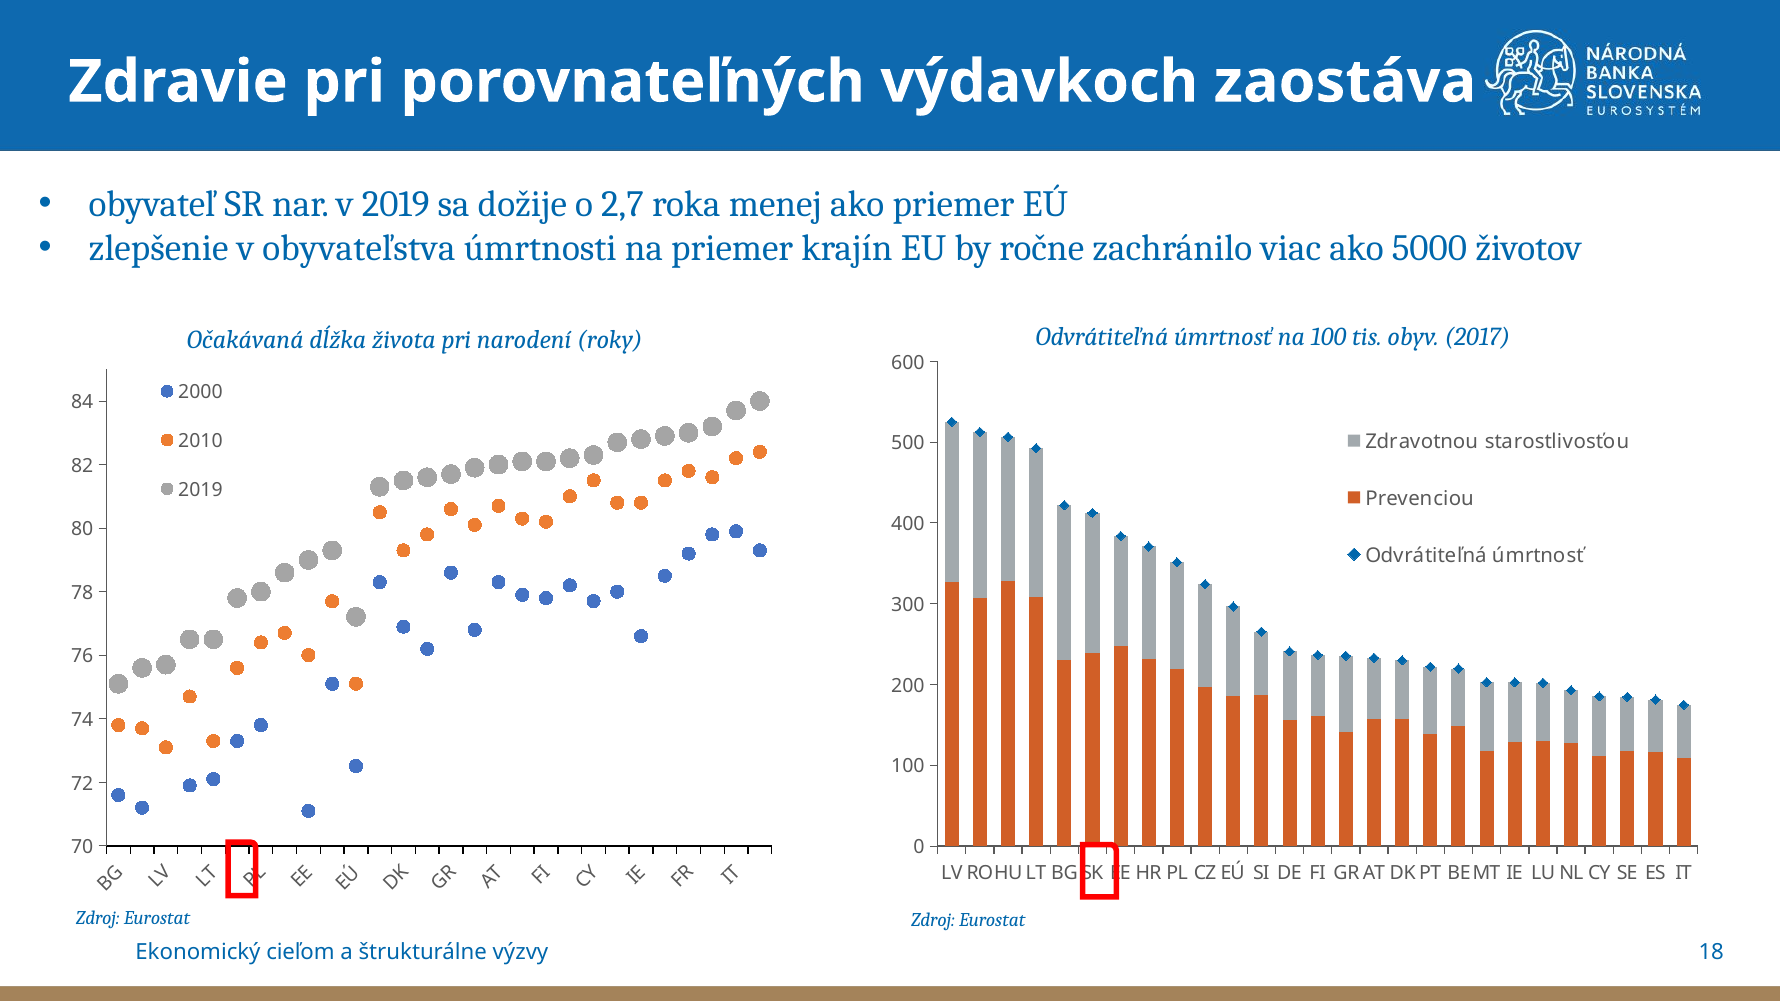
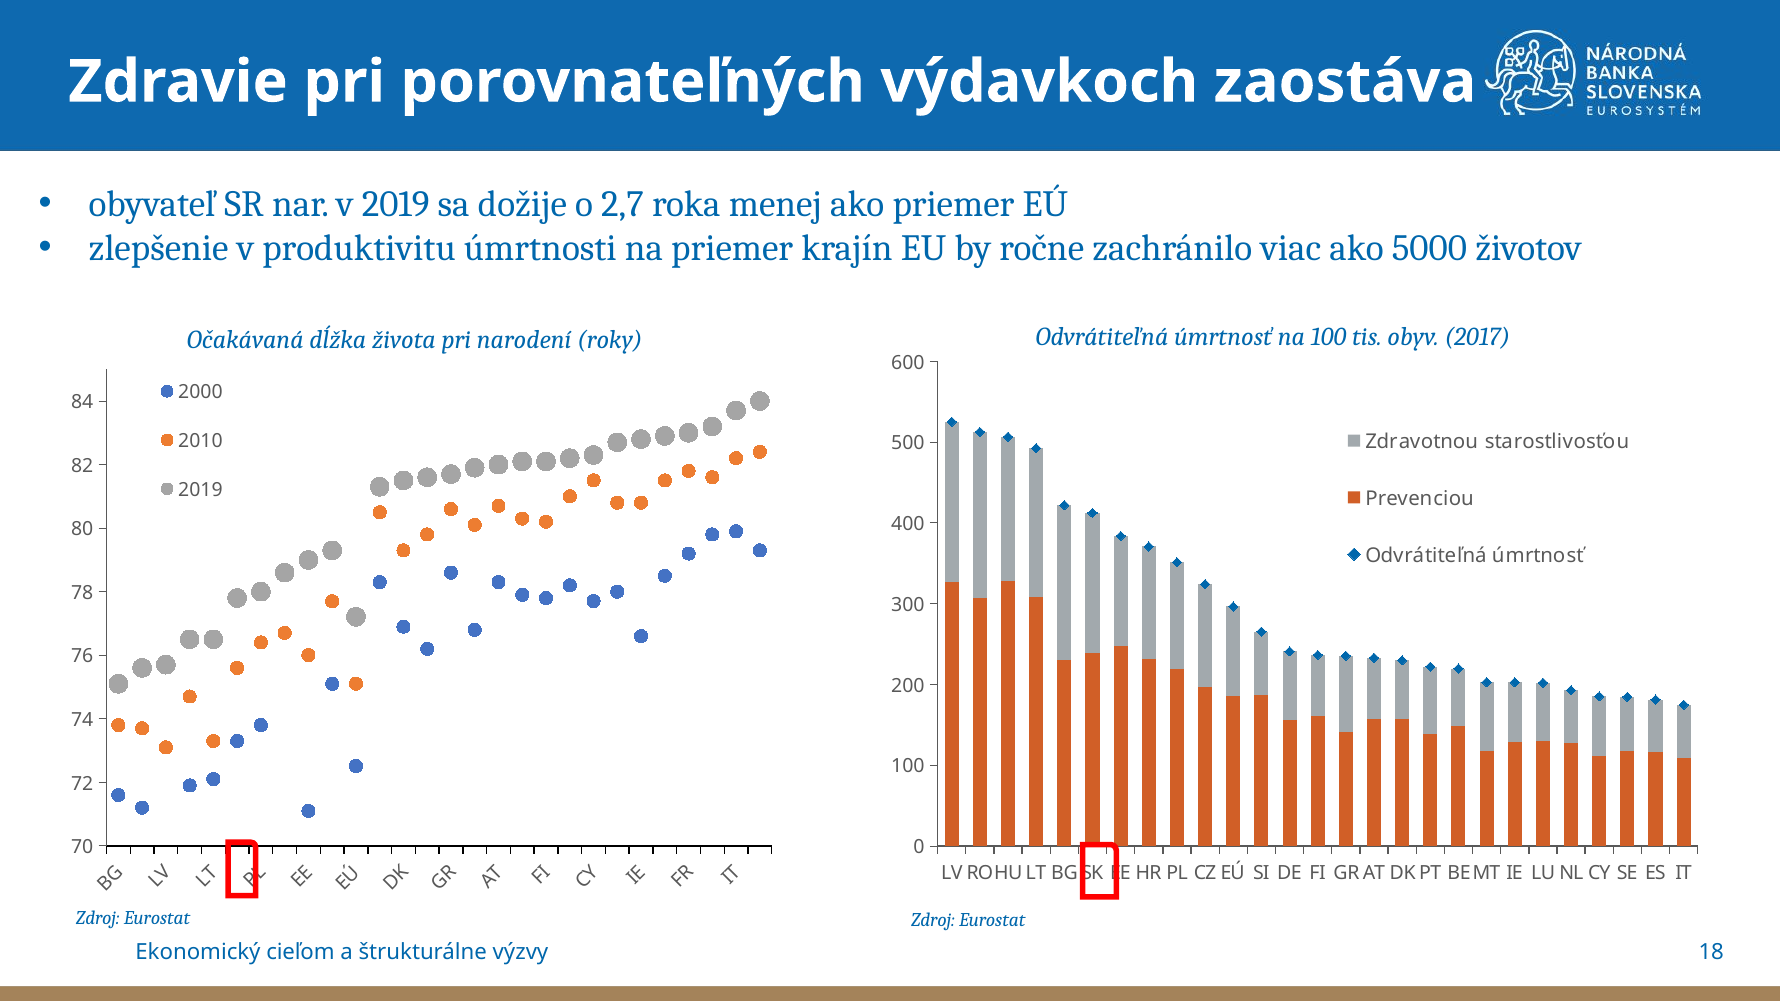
obyvateľstva: obyvateľstva -> produktivitu (359, 249)
